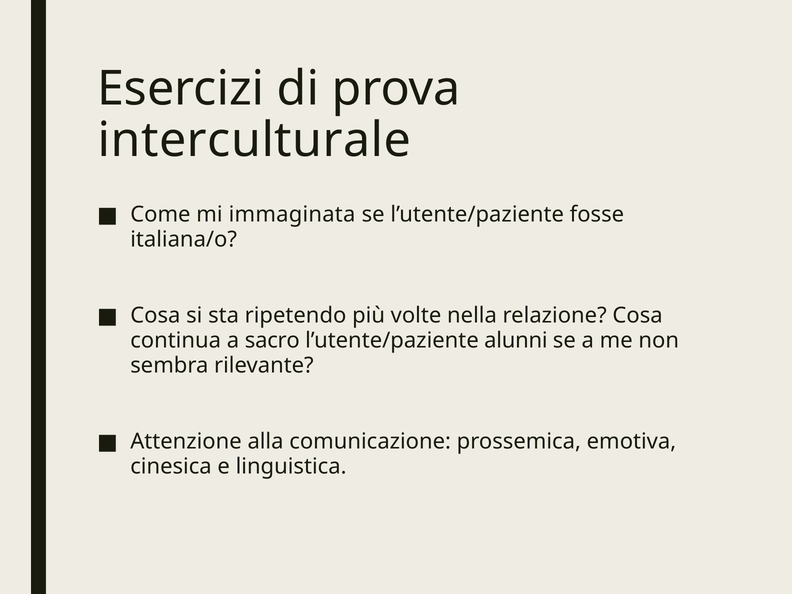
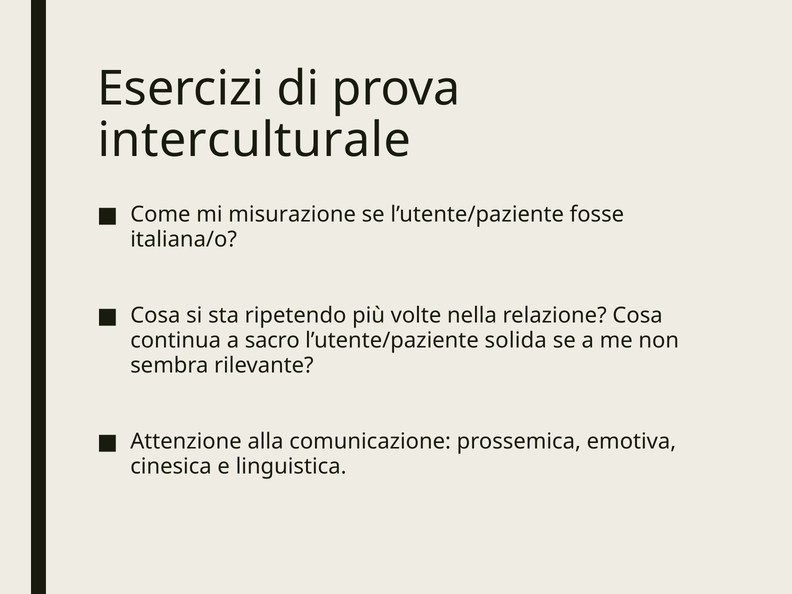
immaginata: immaginata -> misurazione (292, 215)
alunni: alunni -> solida (516, 340)
